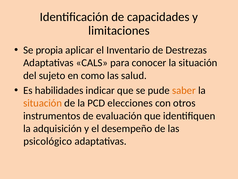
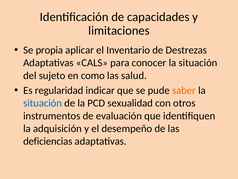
habilidades: habilidades -> regularidad (59, 90)
situación colour: orange -> blue (43, 103)
elecciones: elecciones -> sexualidad (130, 103)
psicológico: psicológico -> deficiencias (48, 141)
